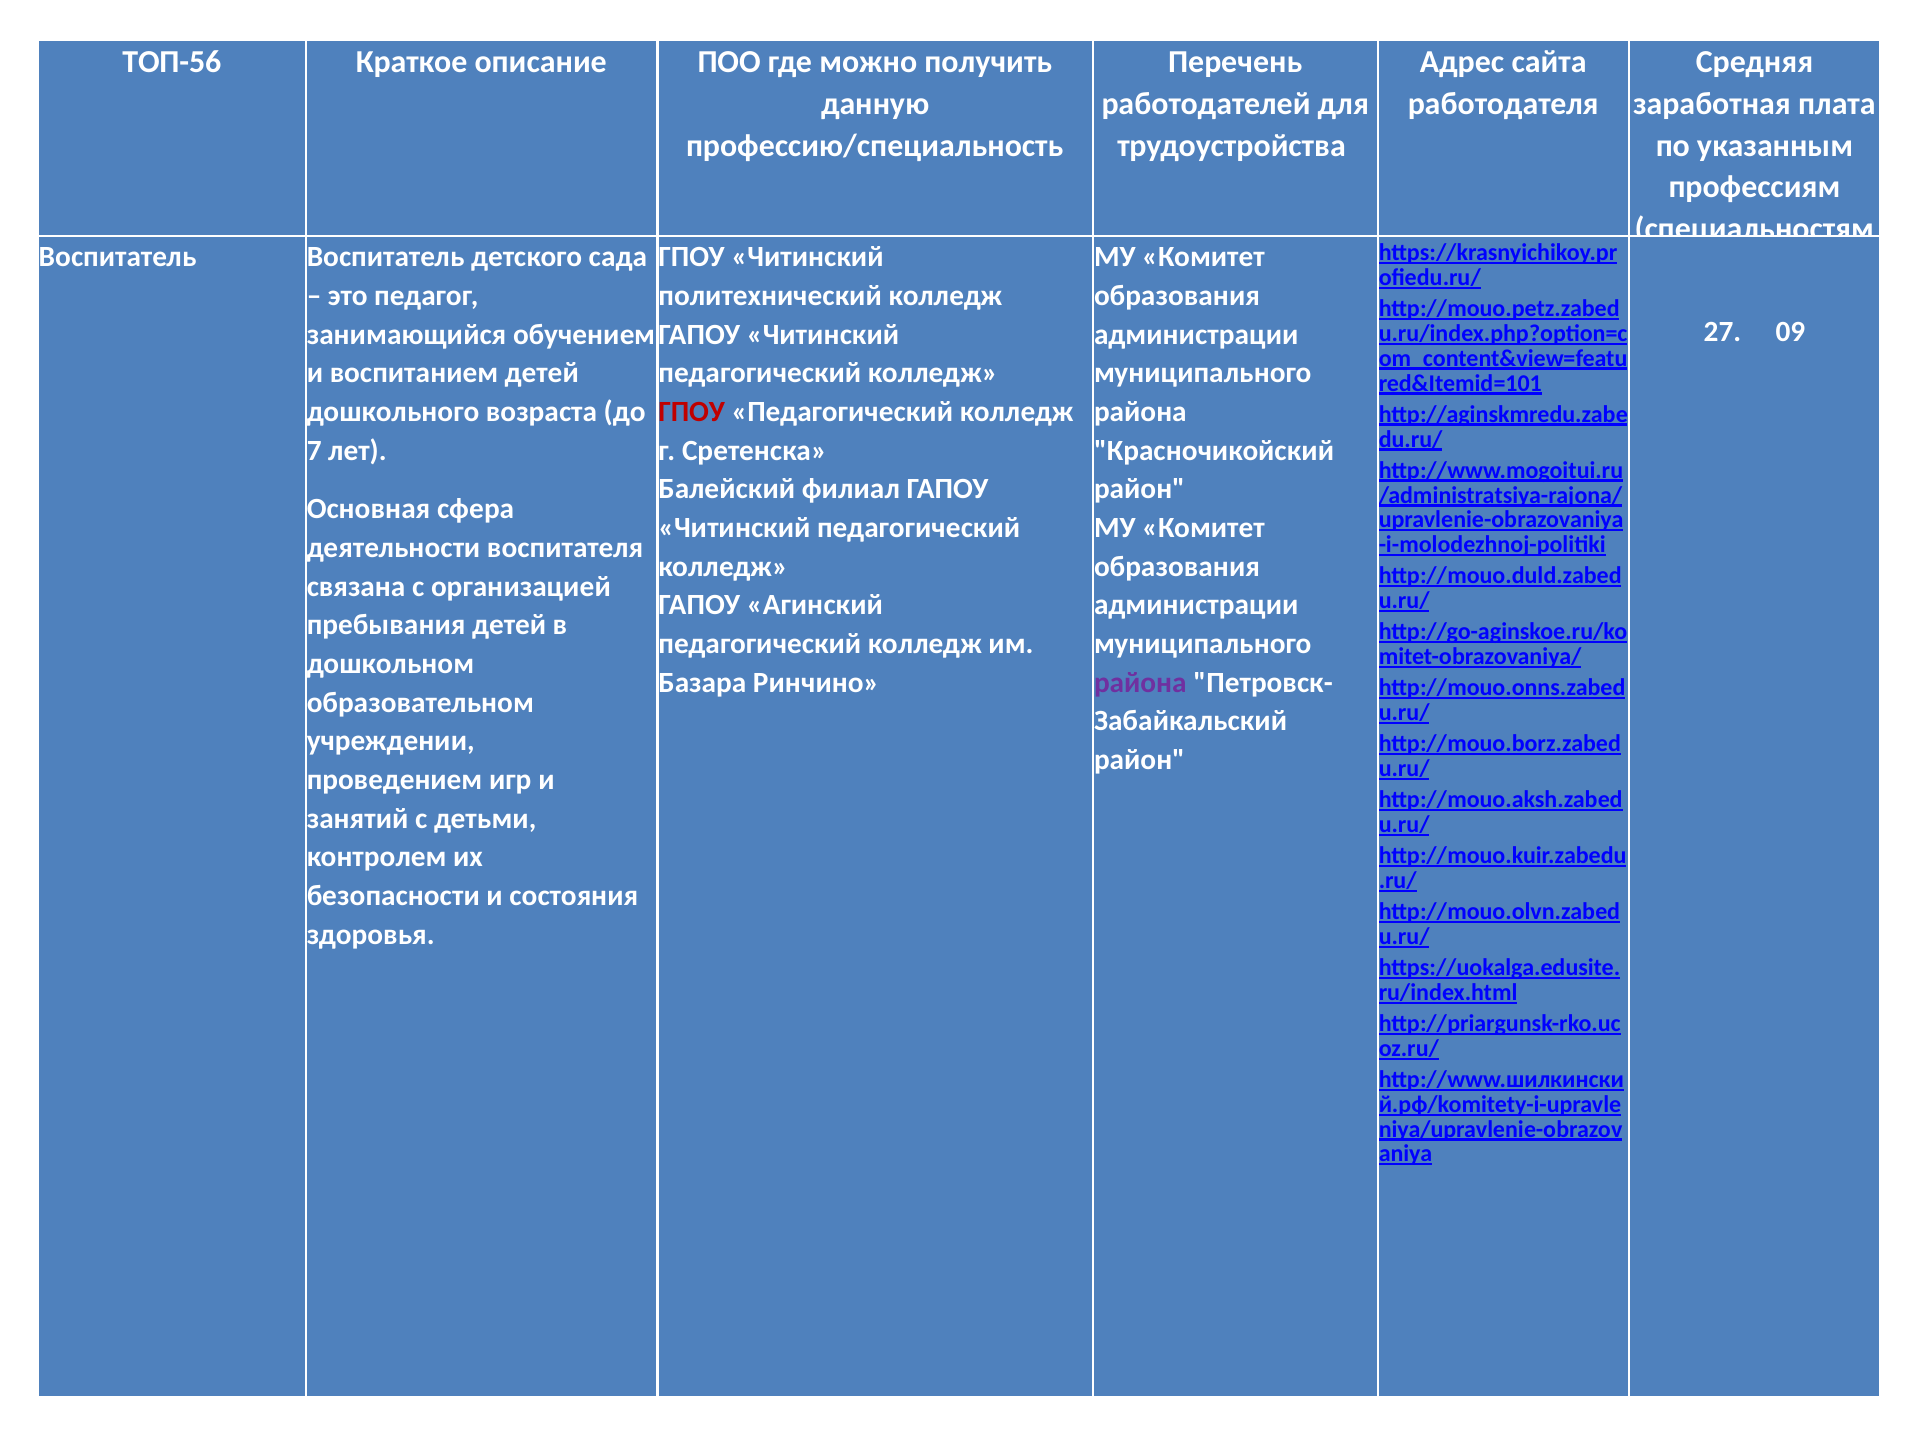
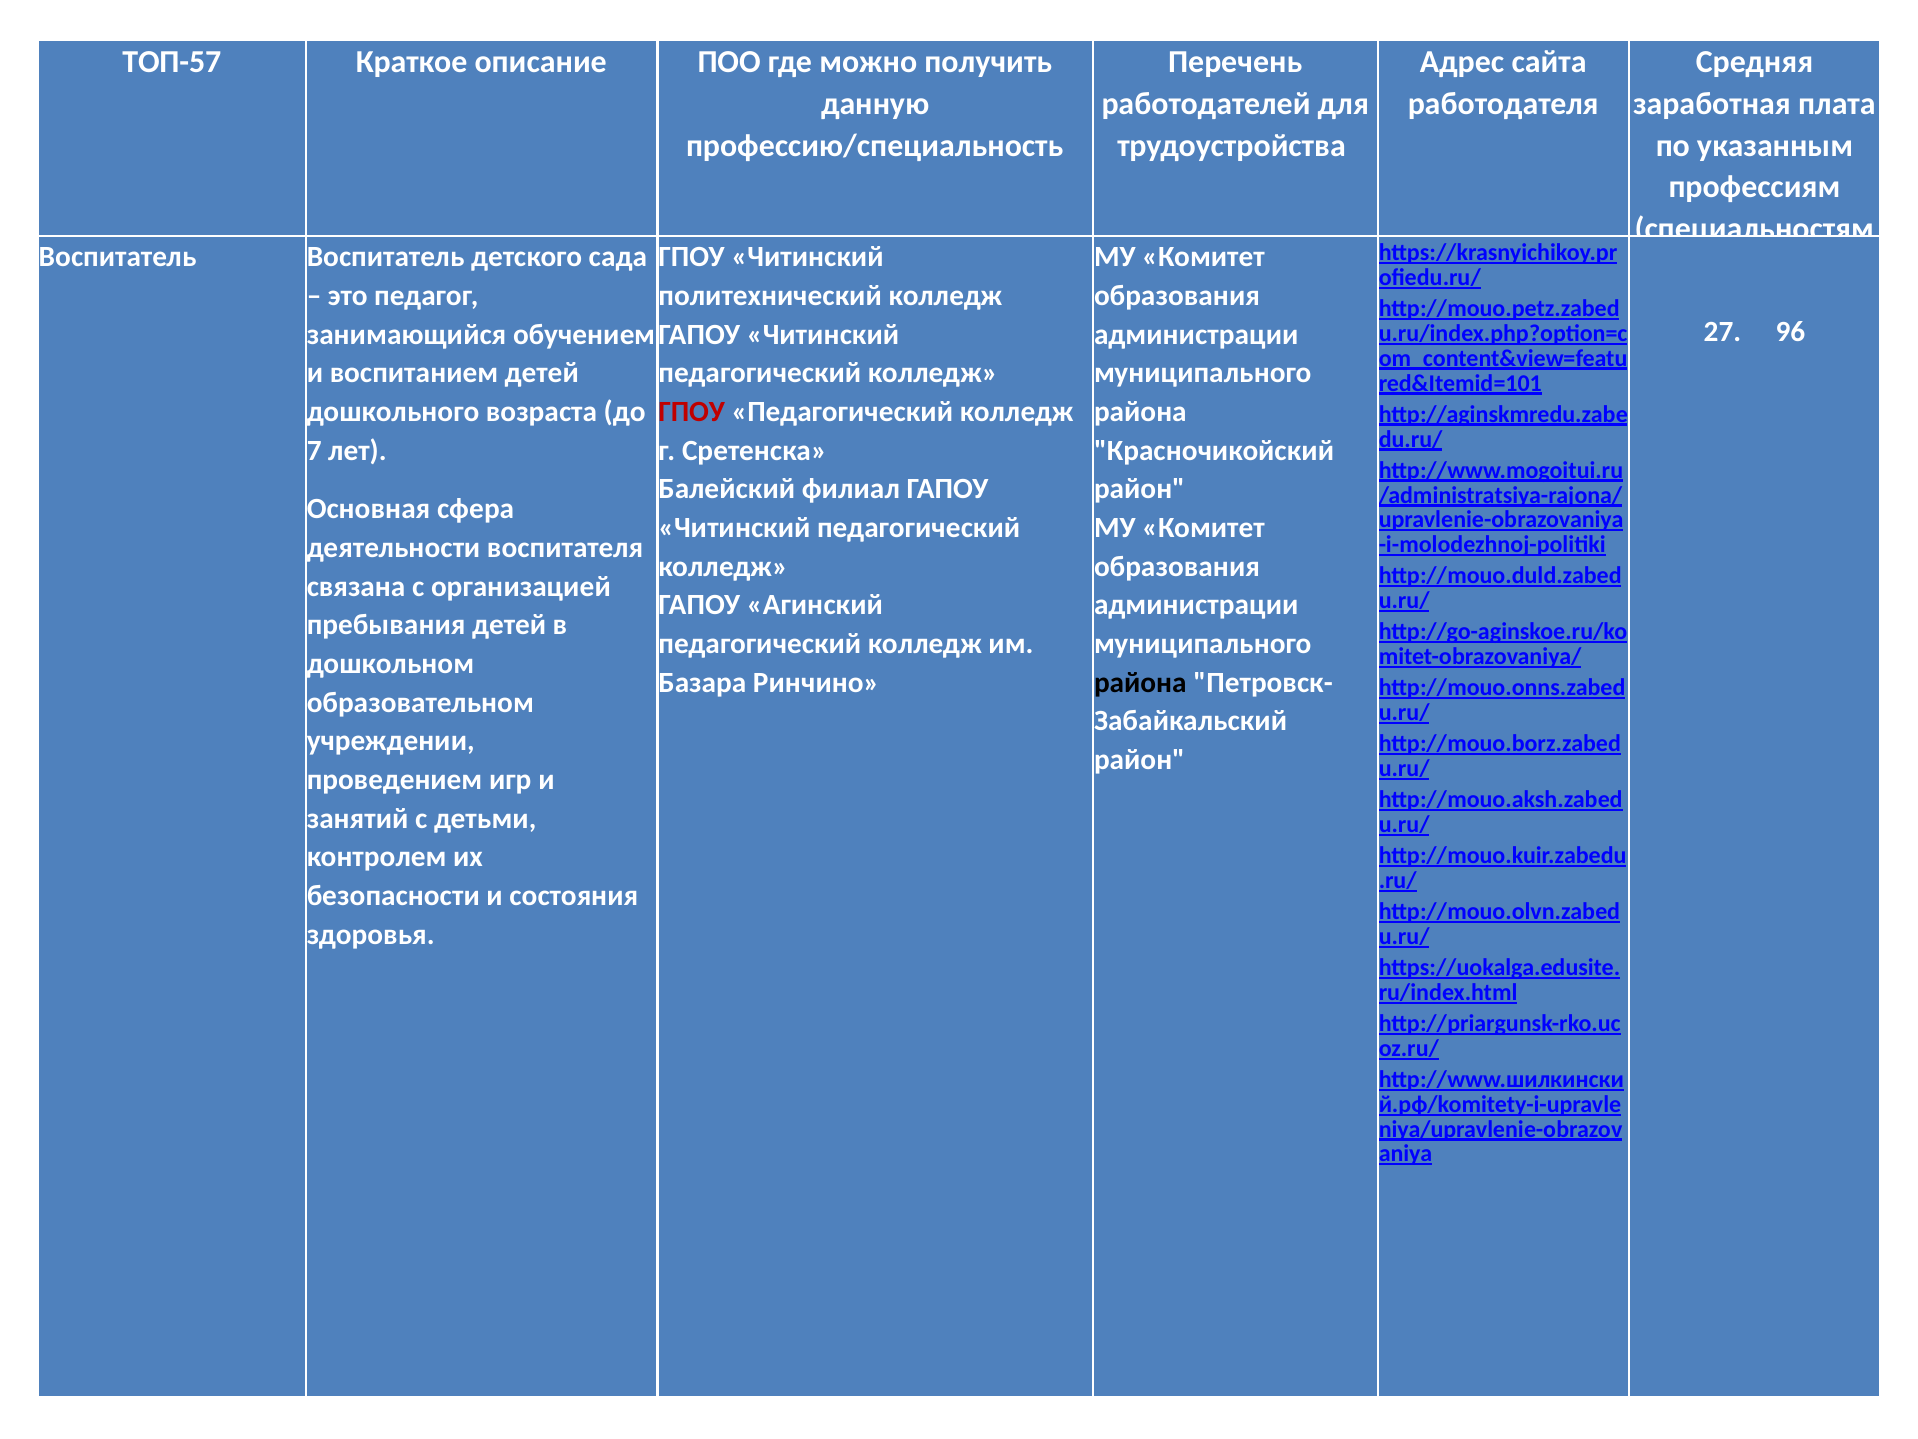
ТОП-56: ТОП-56 -> ТОП-57 (172, 62)
09: 09 -> 96 (1790, 332)
района colour: purple -> black (1140, 682)
